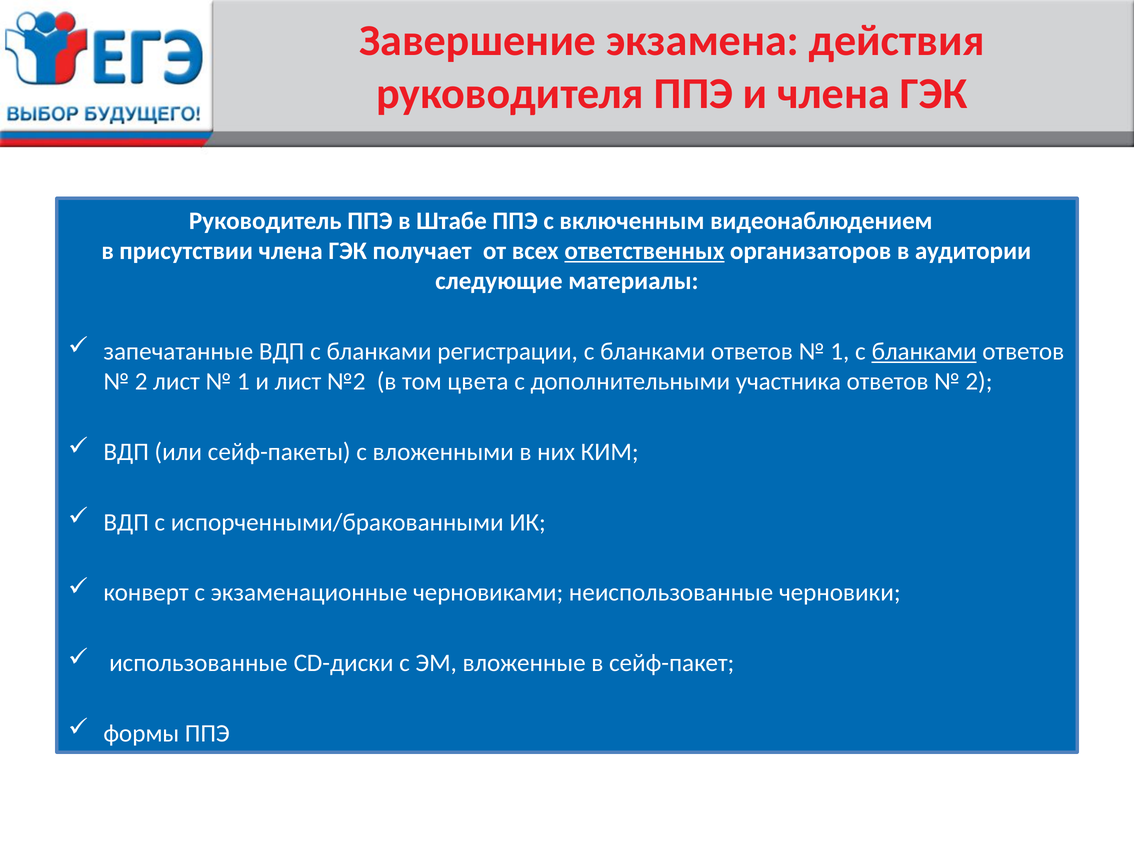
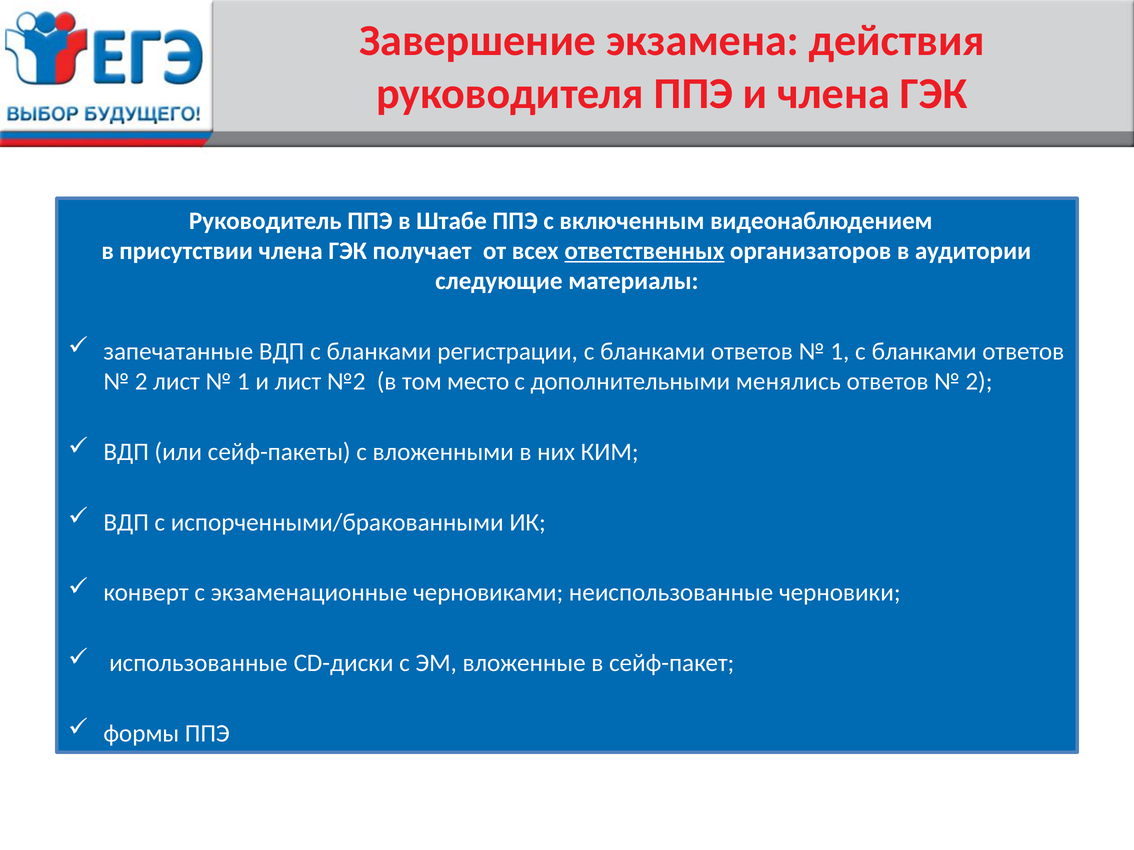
бланками underline: present -> none (924, 352)
цвета: цвета -> место (478, 382)
участника: участника -> менялись (788, 382)
